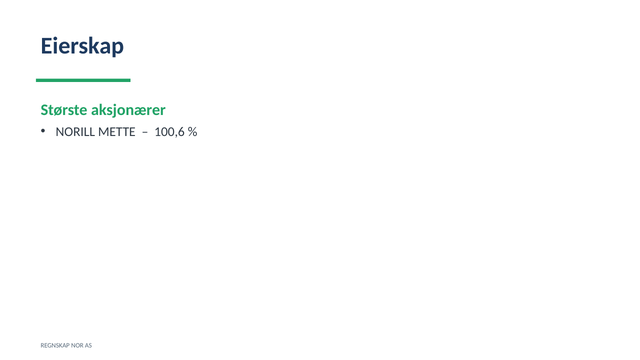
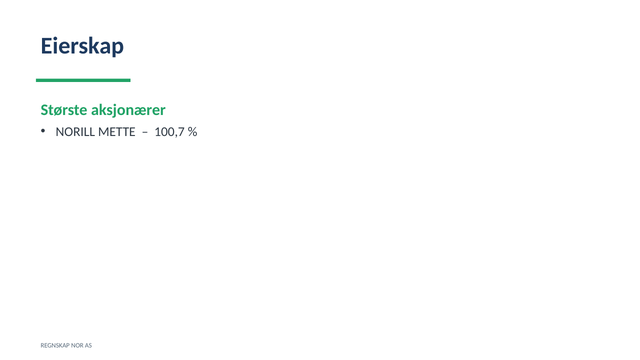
100,6: 100,6 -> 100,7 (170, 132)
